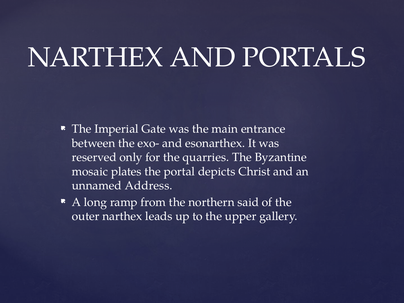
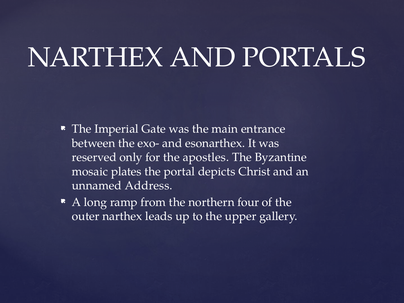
quarries: quarries -> apostles (206, 157)
said: said -> four (248, 202)
